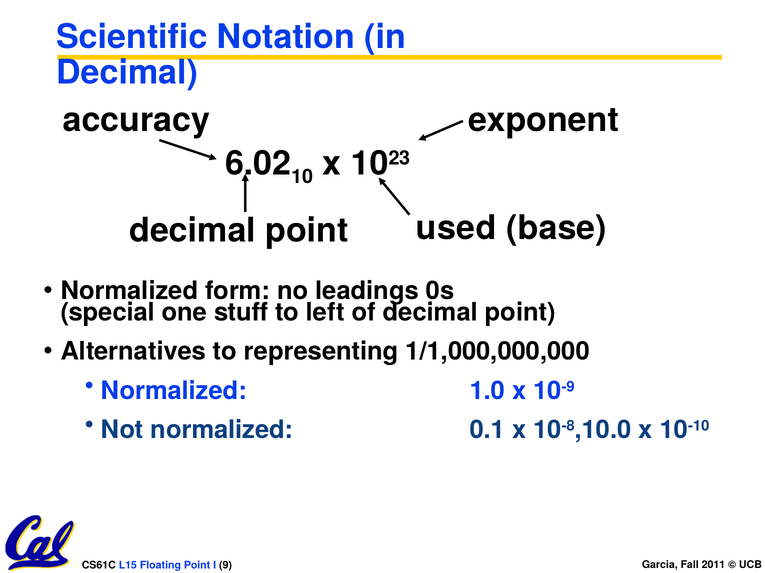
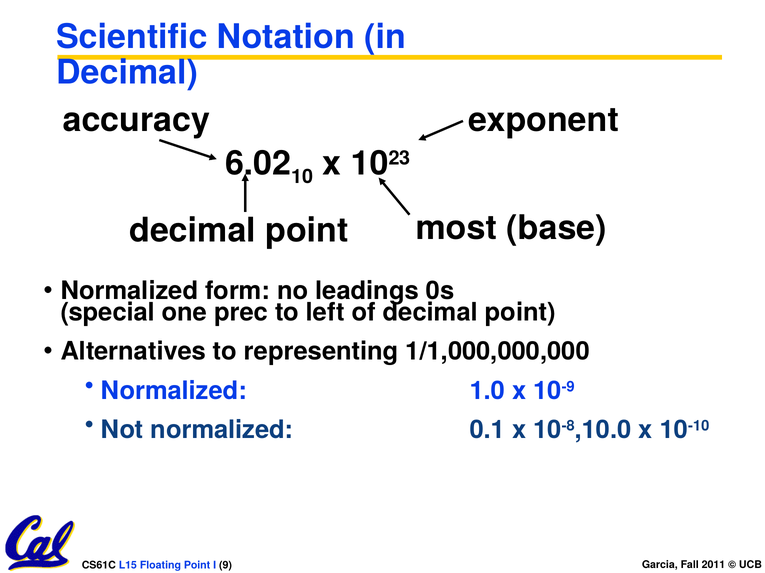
used: used -> most (456, 228)
stuff: stuff -> prec (241, 313)
